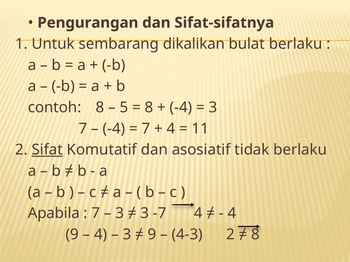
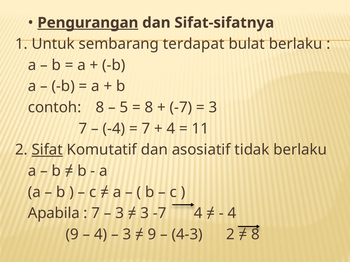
Pengurangan underline: none -> present (88, 23)
dikalikan: dikalikan -> terdapat (194, 44)
-4: -4 -> -7 (181, 108)
